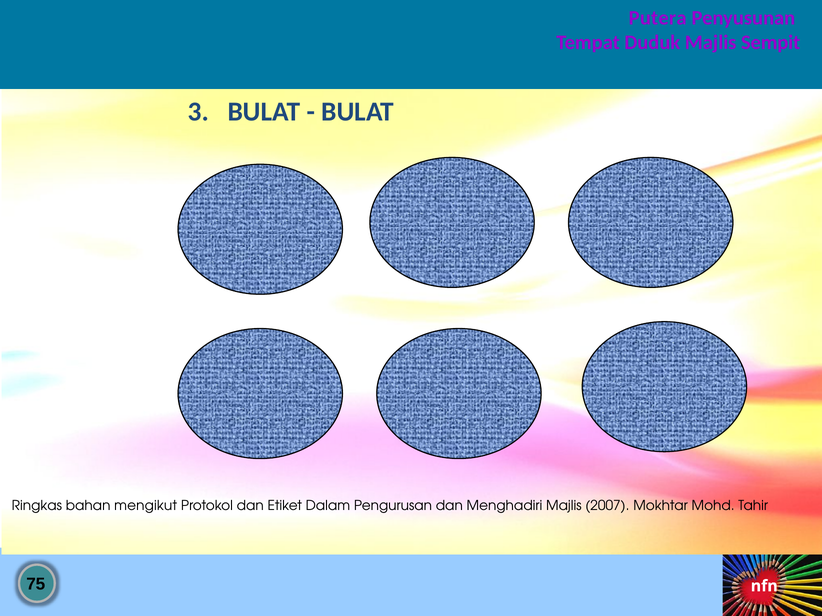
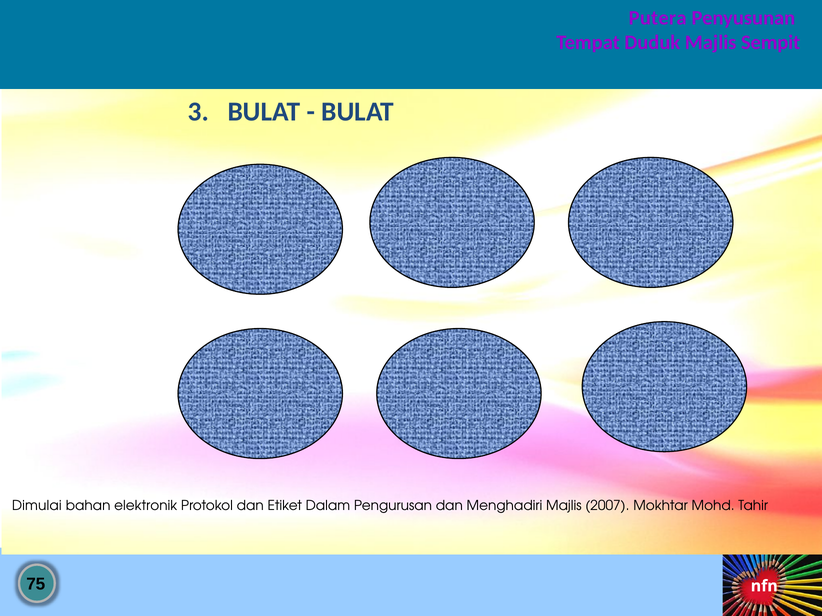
Ringkas: Ringkas -> Dimulai (37, 506)
mengikut: mengikut -> elektronik (146, 506)
